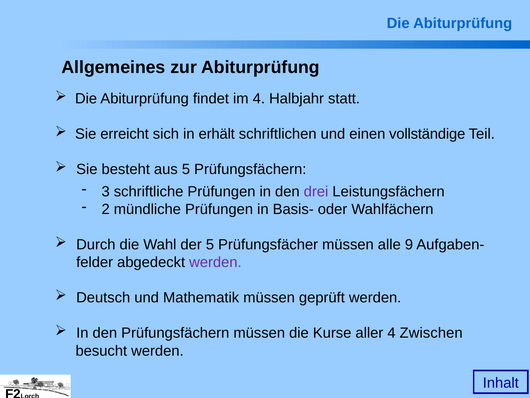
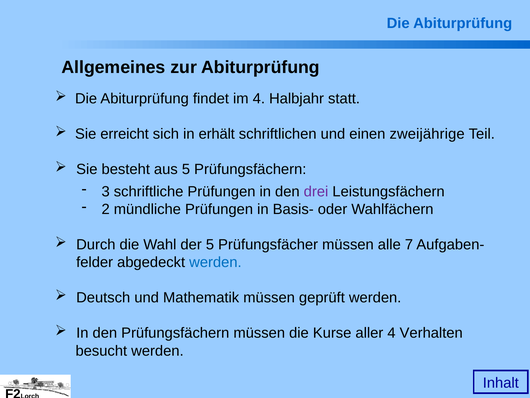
vollständige: vollständige -> zweijährige (427, 134)
9: 9 -> 7 (409, 244)
werden colour: purple -> blue (215, 262)
Zwischen: Zwischen -> Verhalten (431, 333)
